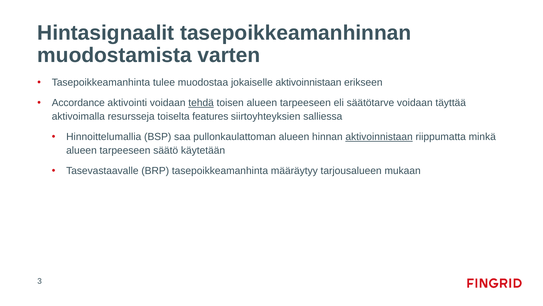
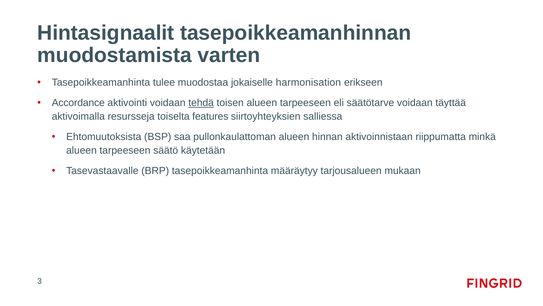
jokaiselle aktivoinnistaan: aktivoinnistaan -> harmonisation (308, 82)
Hinnoittelumallia: Hinnoittelumallia -> Ehtomuutoksista (104, 137)
aktivoinnistaan underline: present -> none (379, 137)
